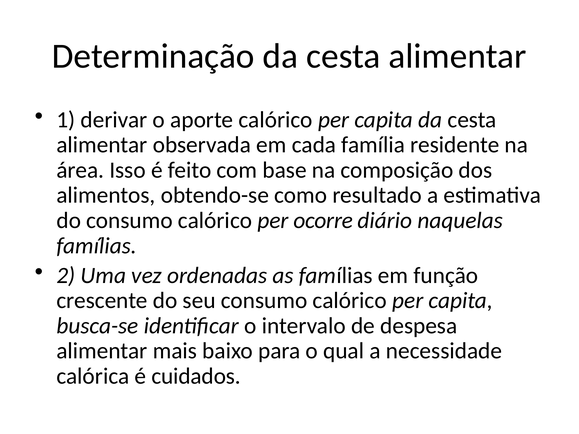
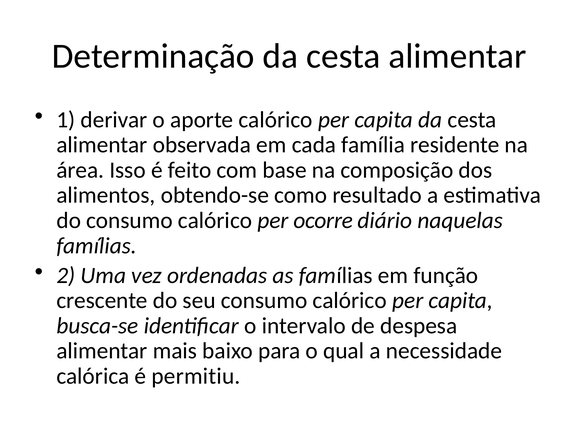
cuidados: cuidados -> permitiu (196, 376)
